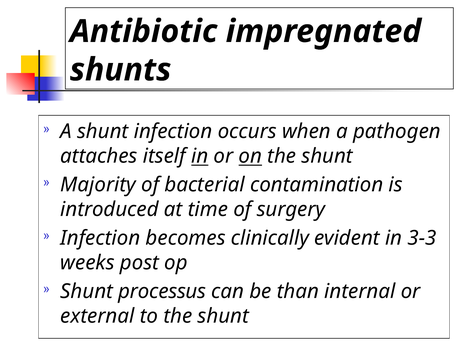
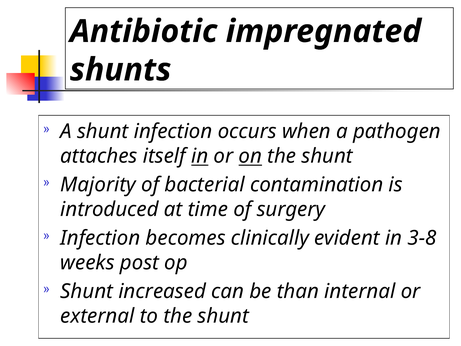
3-3: 3-3 -> 3-8 (422, 238)
processus: processus -> increased (162, 291)
